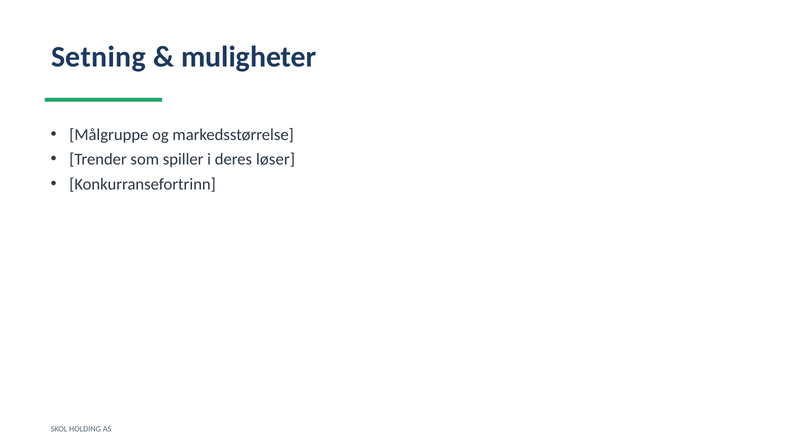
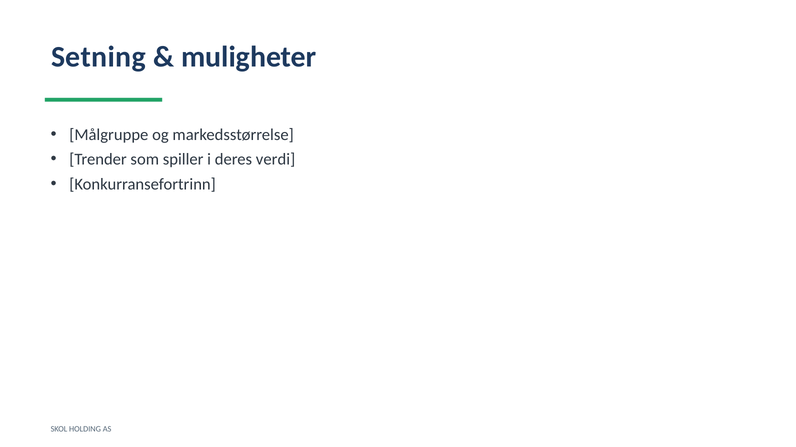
løser: løser -> verdi (276, 160)
